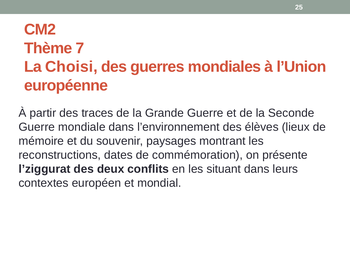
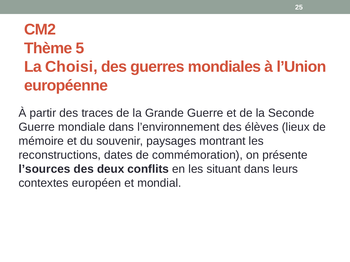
7: 7 -> 5 (80, 48)
l’ziggurat: l’ziggurat -> l’sources (45, 169)
